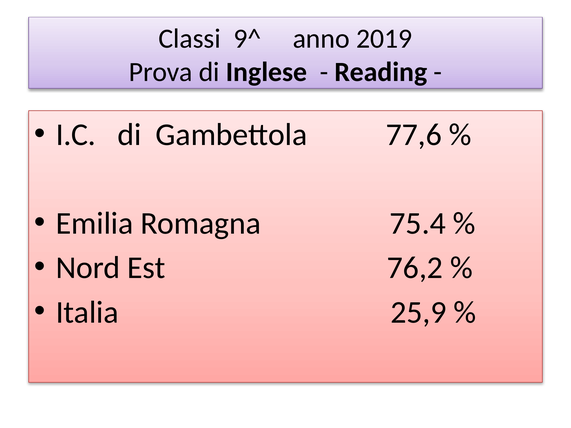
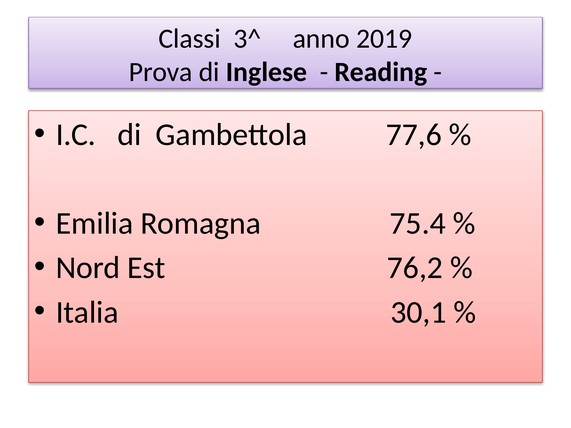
9^: 9^ -> 3^ (247, 39)
25,9: 25,9 -> 30,1 (418, 312)
